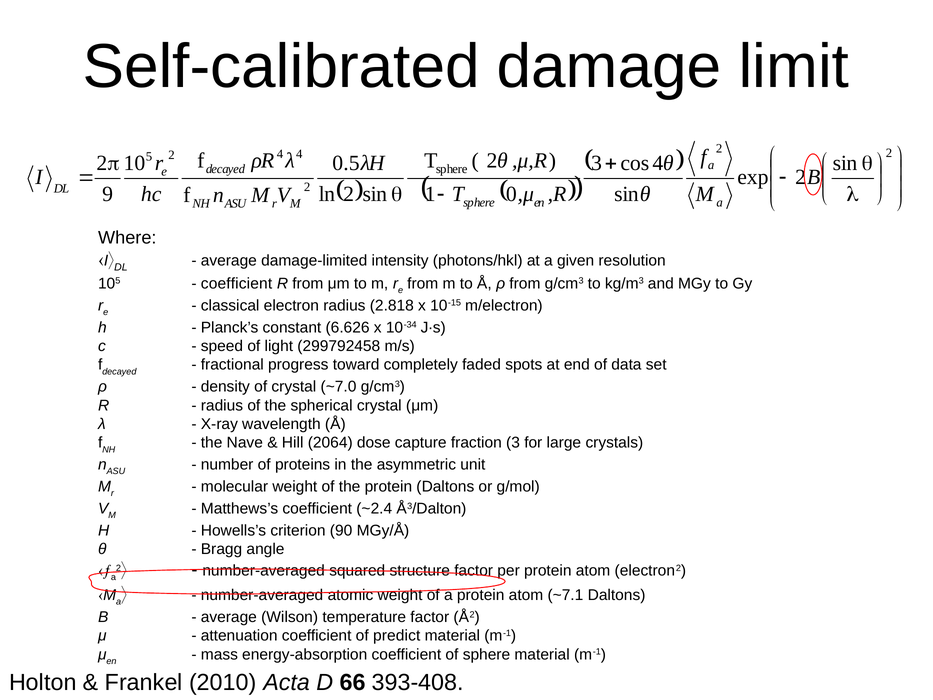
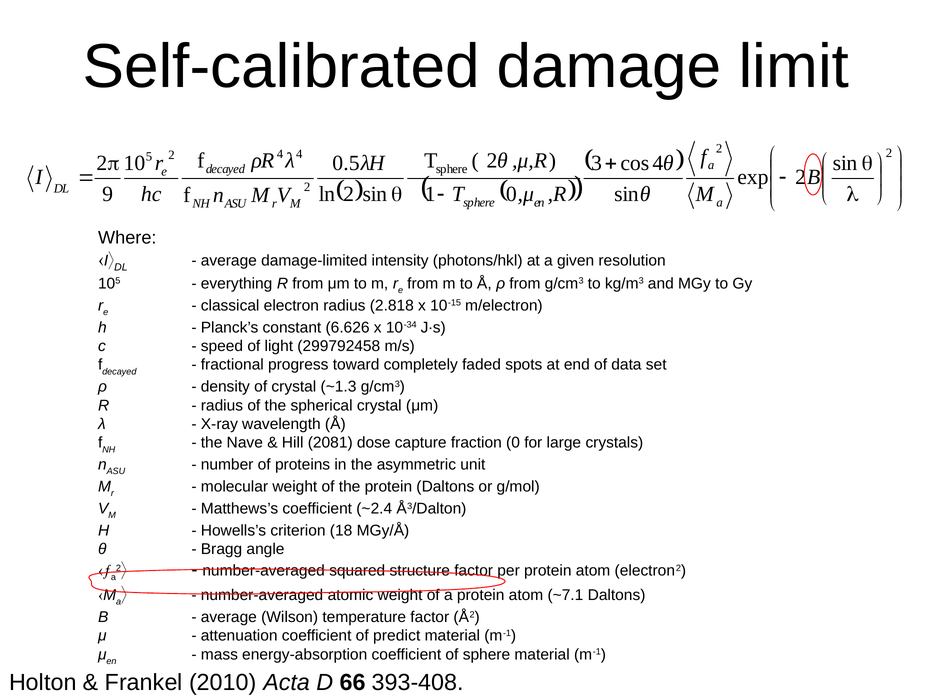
coefficient: coefficient -> everything (237, 283)
~7.0: ~7.0 -> ~1.3 (339, 387)
2064: 2064 -> 2081 (330, 443)
fraction 3: 3 -> 0 (513, 443)
90: 90 -> 18 (341, 530)
